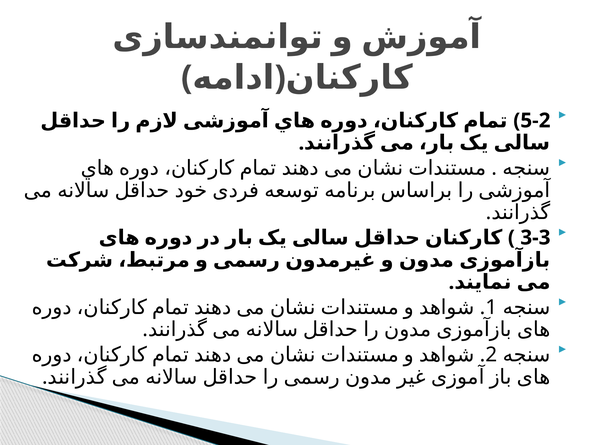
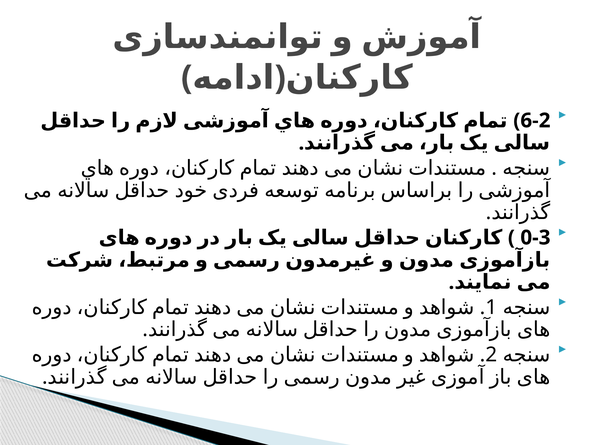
5-2: 5-2 -> 6-2 (535, 121)
3-3: 3-3 -> 0-3 (535, 238)
